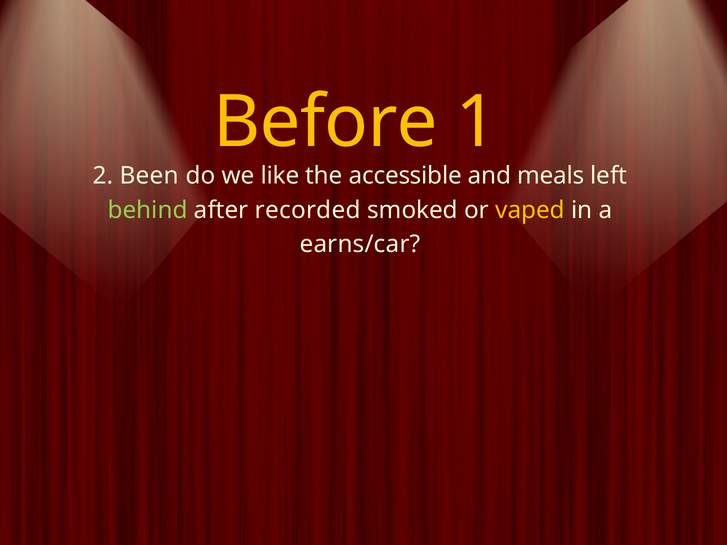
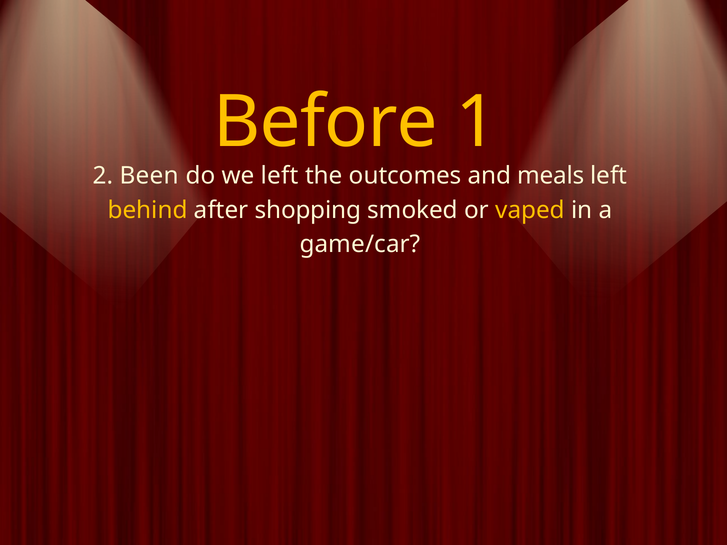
we like: like -> left (280, 176)
accessible: accessible -> outcomes (405, 176)
behind colour: light green -> yellow (148, 210)
recorded: recorded -> shopping (308, 210)
earns/car: earns/car -> game/car (360, 244)
